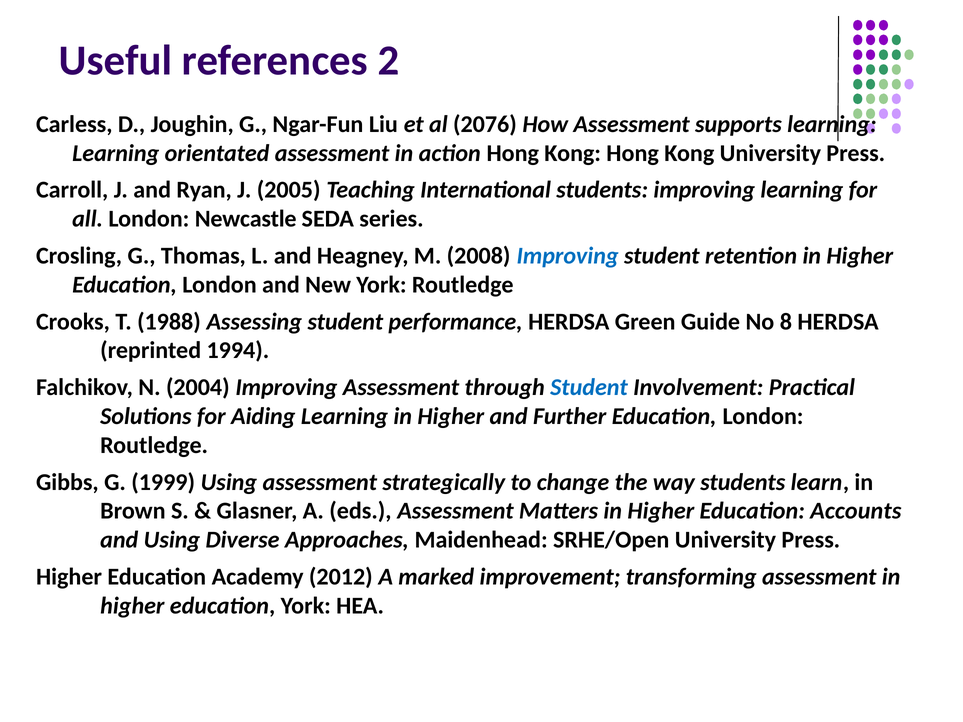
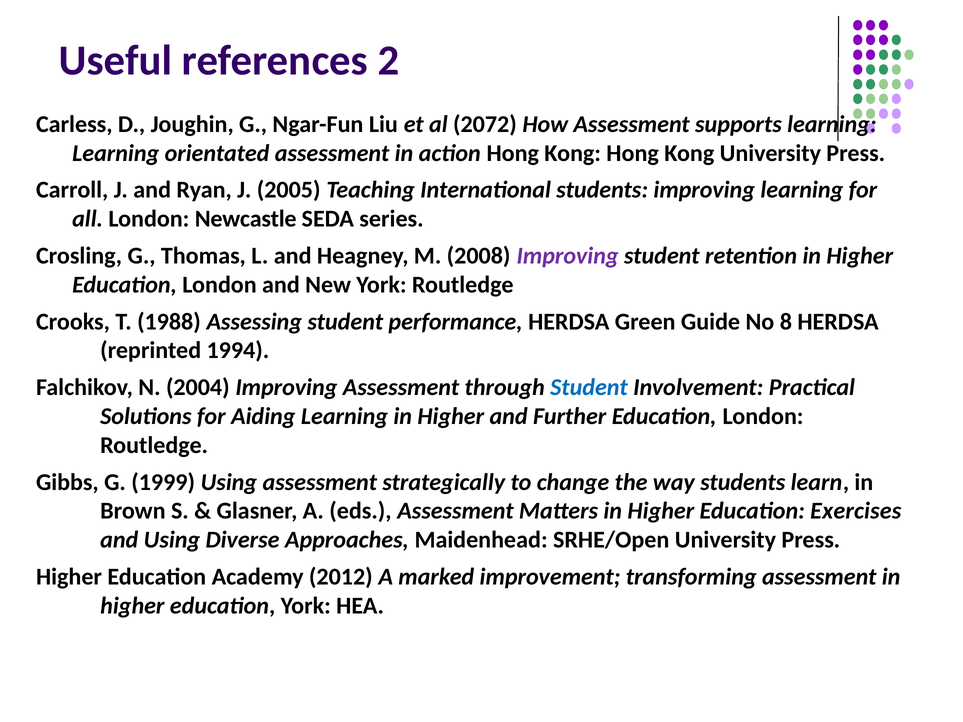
2076: 2076 -> 2072 (485, 124)
Improving colour: blue -> purple (568, 256)
Accounts: Accounts -> Exercises (856, 511)
